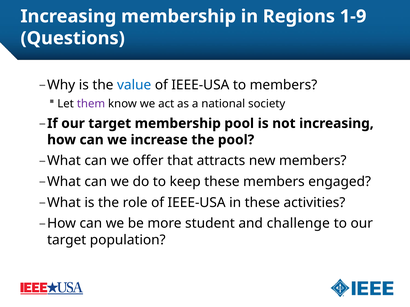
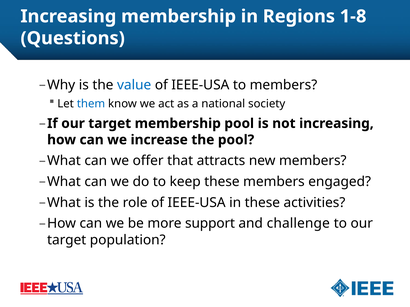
1-9: 1-9 -> 1-8 (353, 16)
them colour: purple -> blue (91, 104)
student: student -> support (210, 224)
